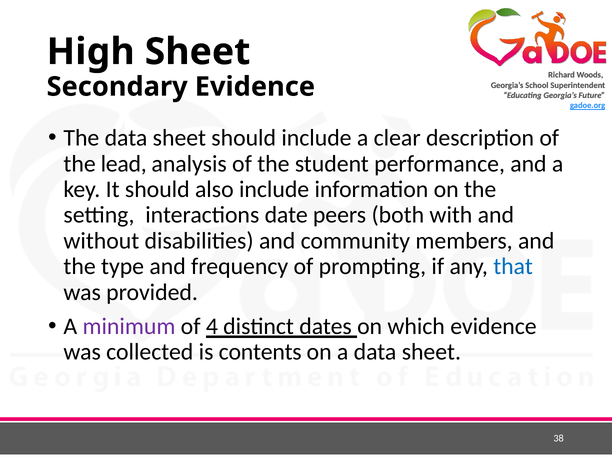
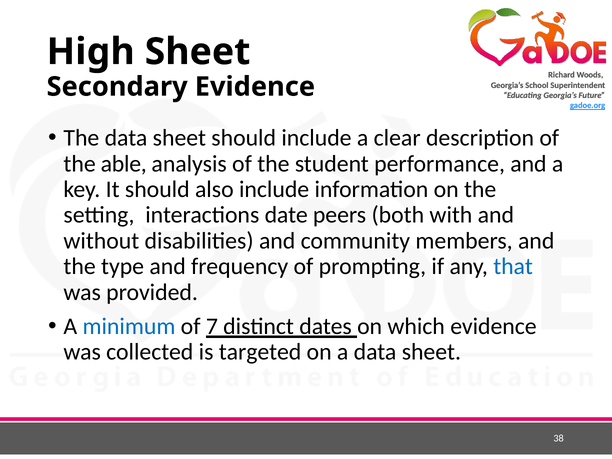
lead: lead -> able (124, 164)
minimum colour: purple -> blue (129, 326)
4: 4 -> 7 (212, 326)
contents: contents -> targeted (260, 352)
